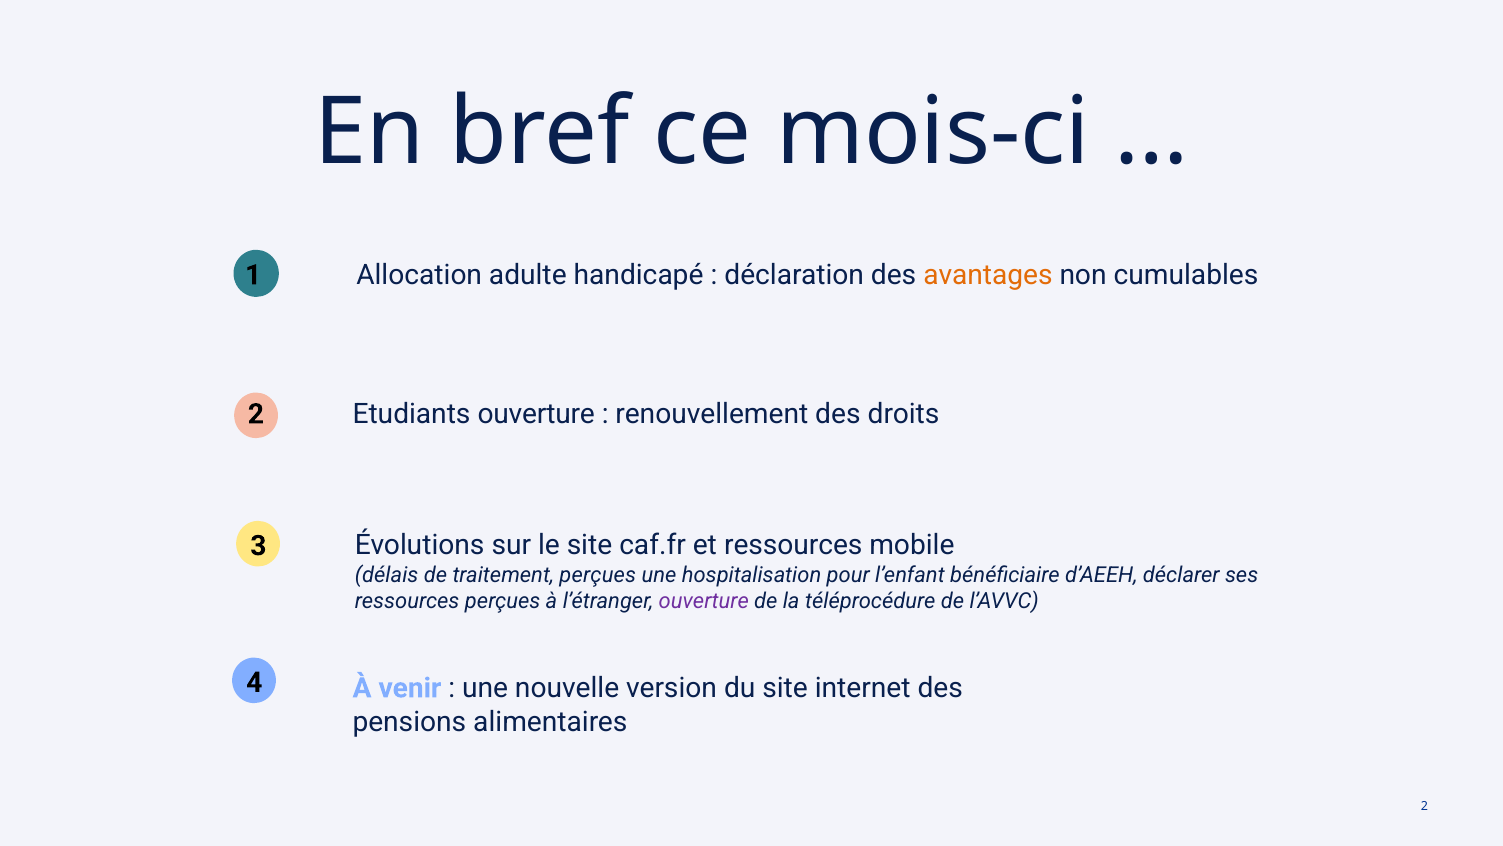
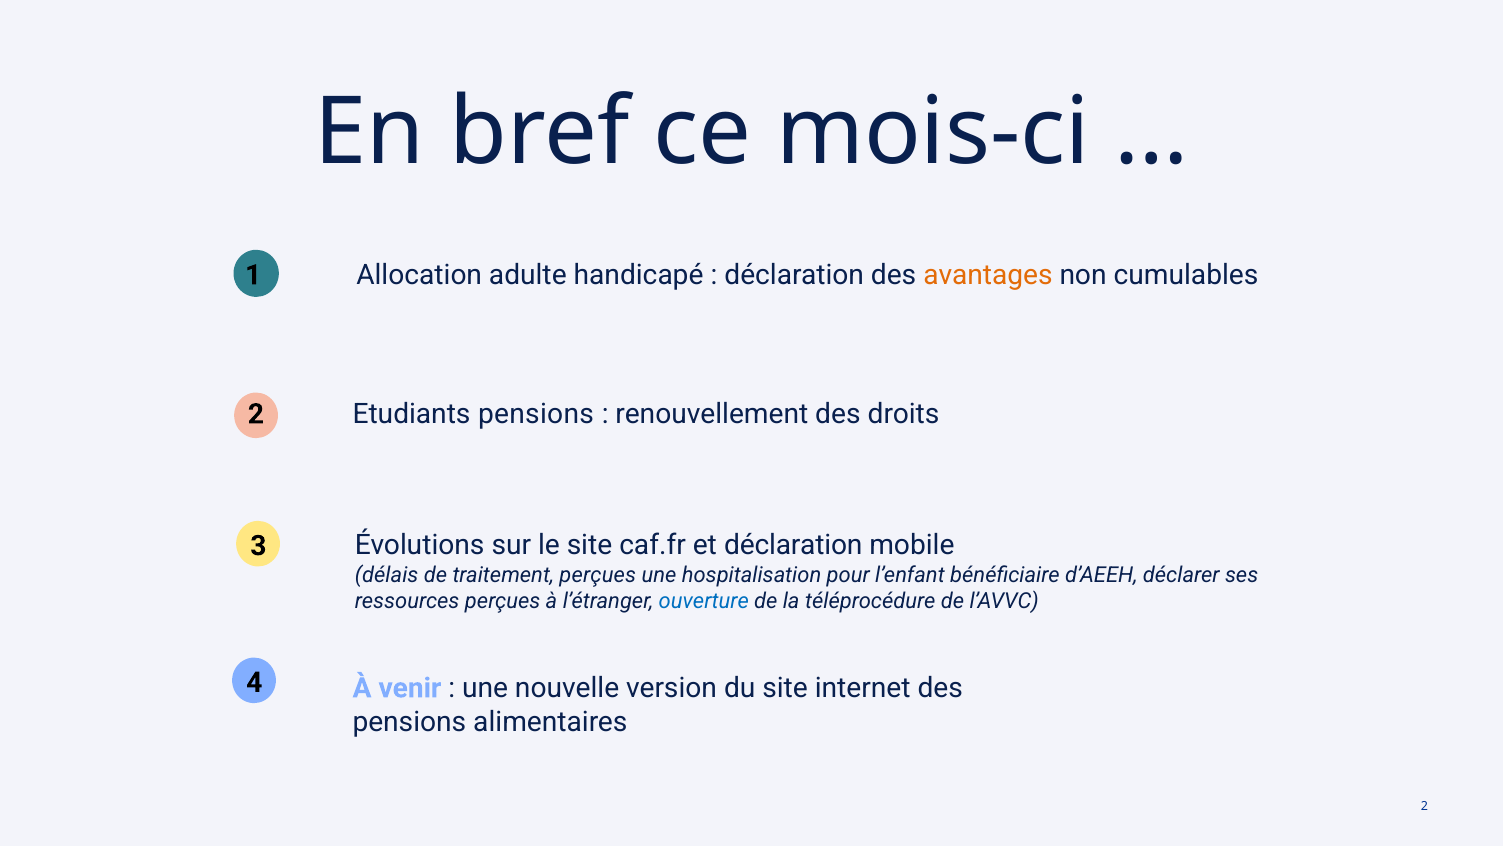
Etudiants ouverture: ouverture -> pensions (536, 414)
et ressources: ressources -> déclaration (793, 545)
ouverture colour: purple -> blue (704, 601)
